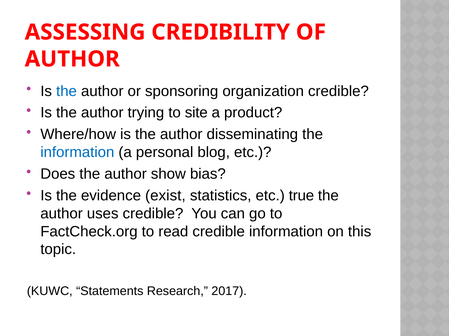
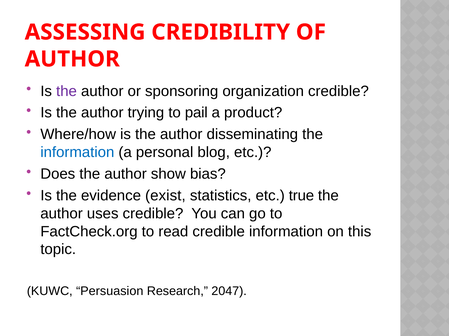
the colour: blue -> purple (67, 91)
site: site -> pail (196, 113)
Statements: Statements -> Persuasion (110, 292)
2017: 2017 -> 2047 (229, 292)
